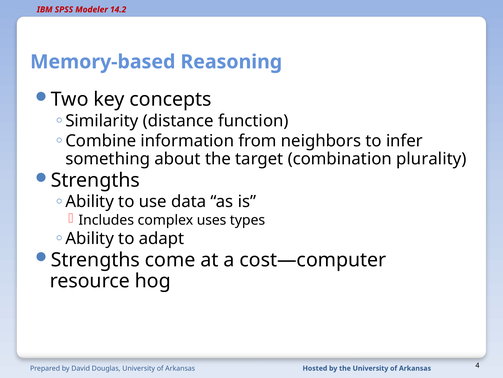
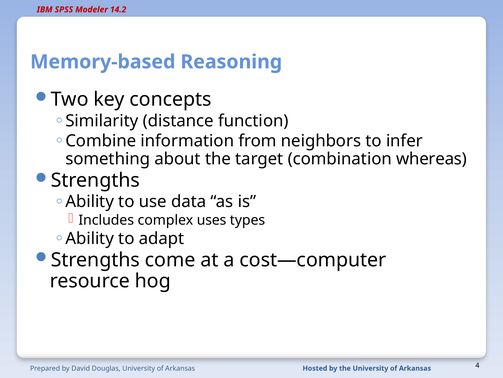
plurality: plurality -> whereas (431, 159)
